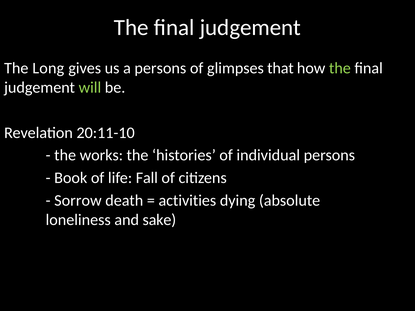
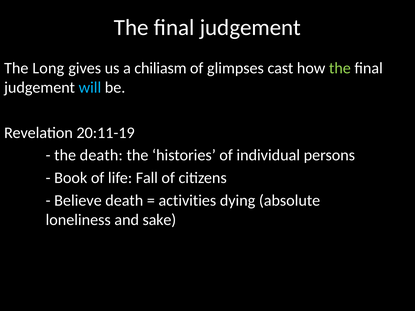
a persons: persons -> chiliasm (160, 68)
that: that -> cast (280, 68)
will colour: light green -> light blue (90, 88)
20:11-10: 20:11-10 -> 20:11-19 (106, 133)
the works: works -> death (101, 155)
Sorrow: Sorrow -> Believe (78, 201)
